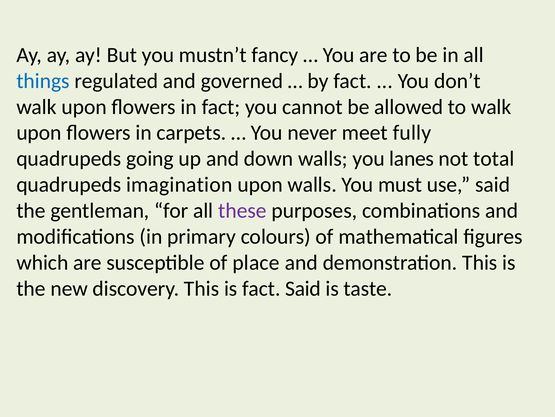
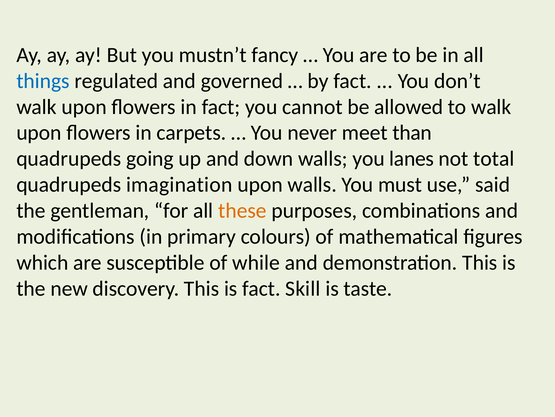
fully: fully -> than (412, 133)
these colour: purple -> orange (242, 210)
place: place -> while (256, 262)
fact Said: Said -> Skill (303, 288)
